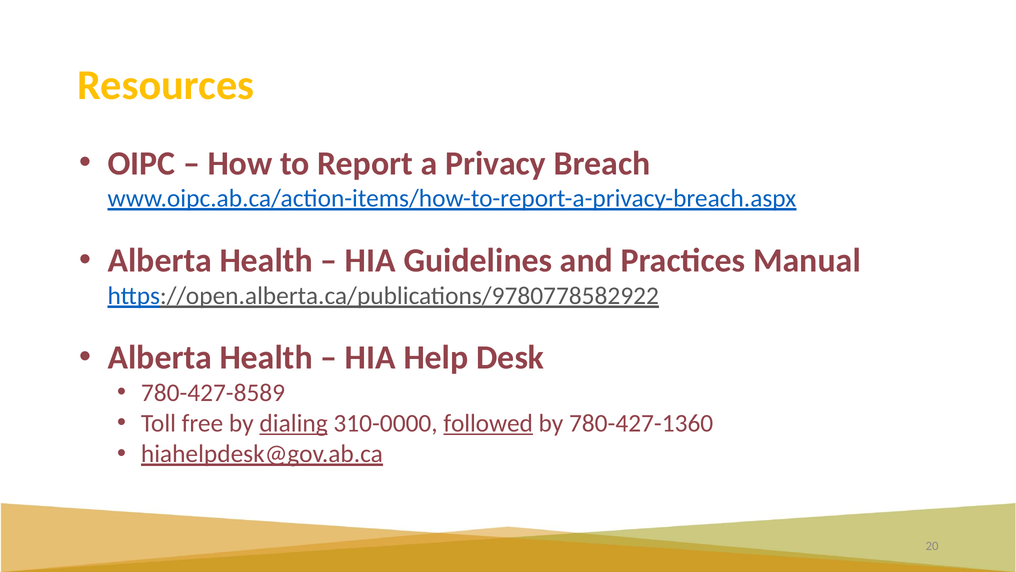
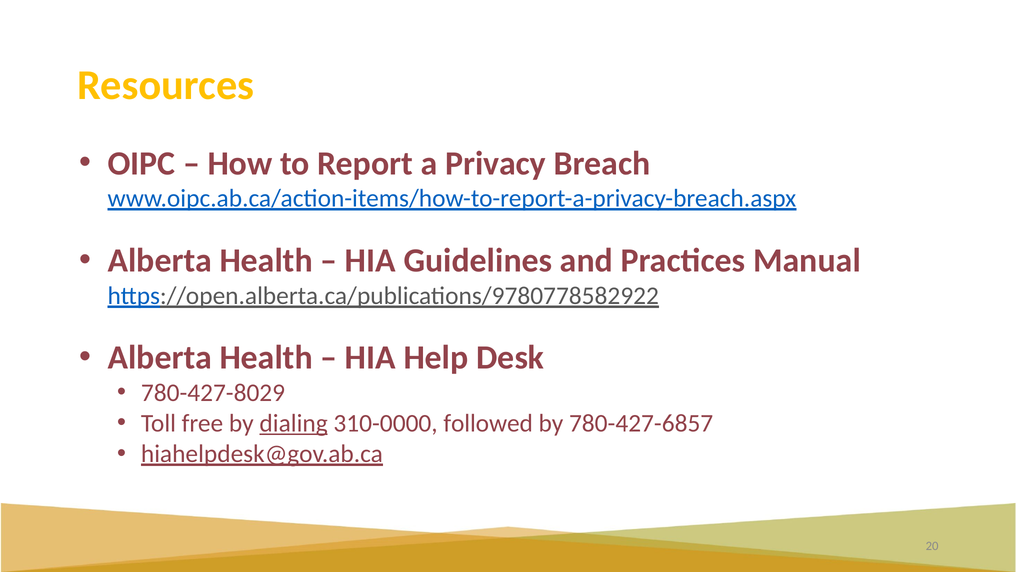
780-427-8589: 780-427-8589 -> 780-427-8029 (213, 392)
followed underline: present -> none (488, 423)
780-427-1360: 780-427-1360 -> 780-427-6857 (641, 423)
